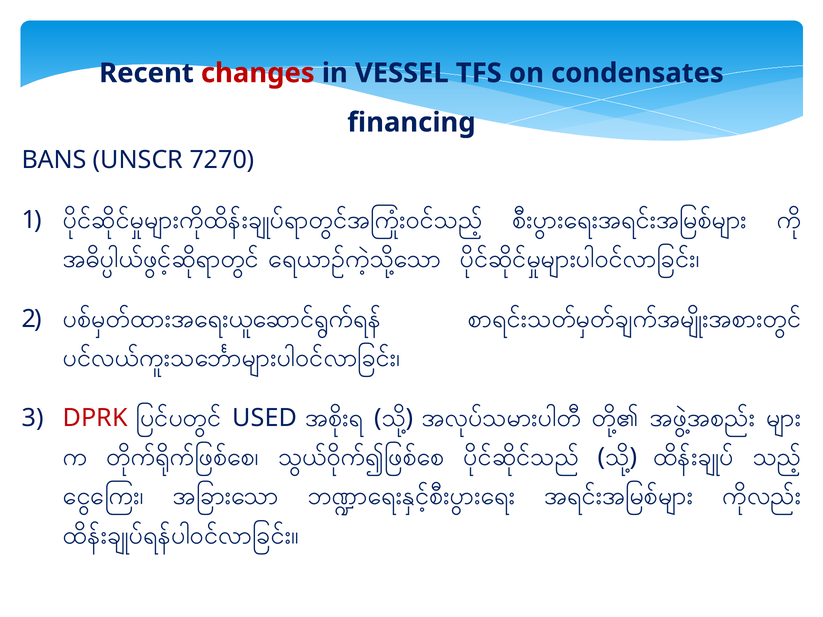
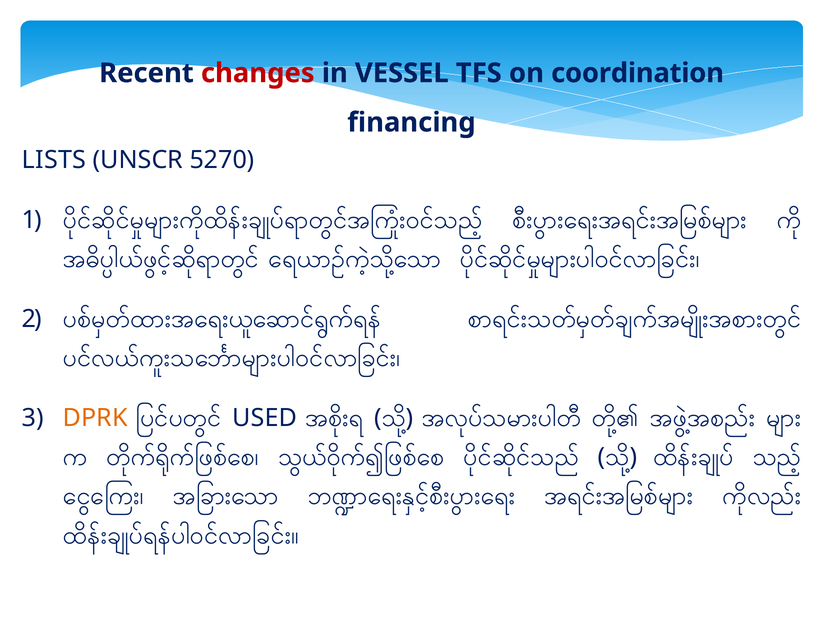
condensates: condensates -> coordination (638, 73)
BANS: BANS -> LISTS (54, 160)
7270: 7270 -> 5270 (222, 160)
DPRK colour: red -> orange (95, 418)
